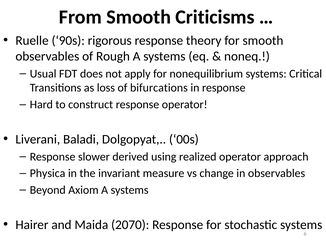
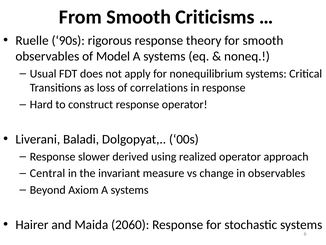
Rough: Rough -> Model (113, 56)
bifurcations: bifurcations -> correlations (159, 88)
Physica: Physica -> Central (47, 173)
2070: 2070 -> 2060 (130, 224)
